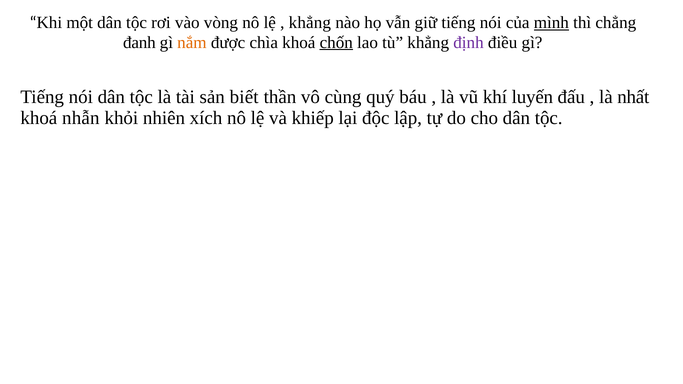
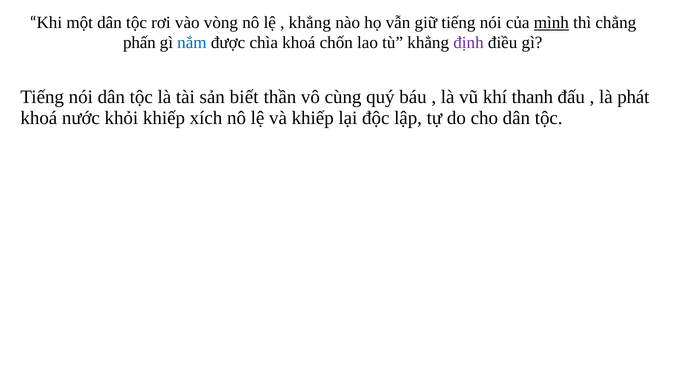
đanh: đanh -> phấn (139, 42)
nắm colour: orange -> blue (192, 42)
chốn underline: present -> none (336, 42)
luyến: luyến -> thanh (532, 97)
nhất: nhất -> phát (633, 97)
nhẫn: nhẫn -> nước (81, 118)
khỏi nhiên: nhiên -> khiếp (164, 118)
